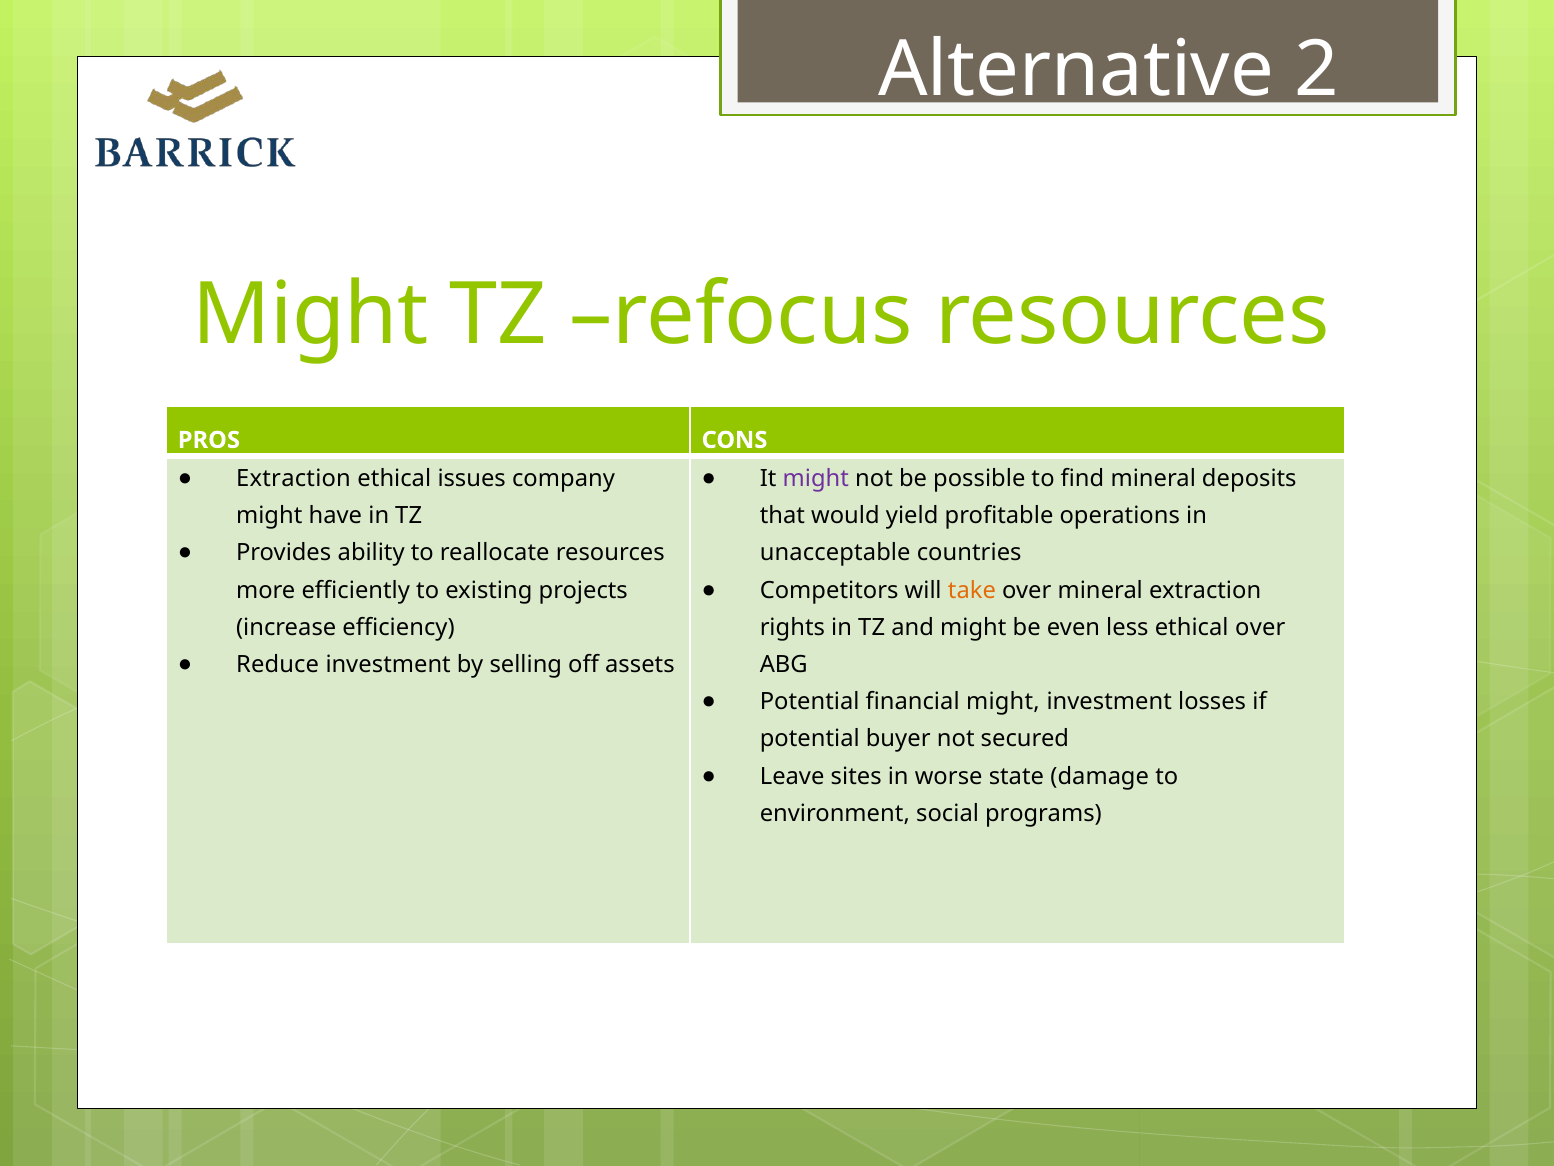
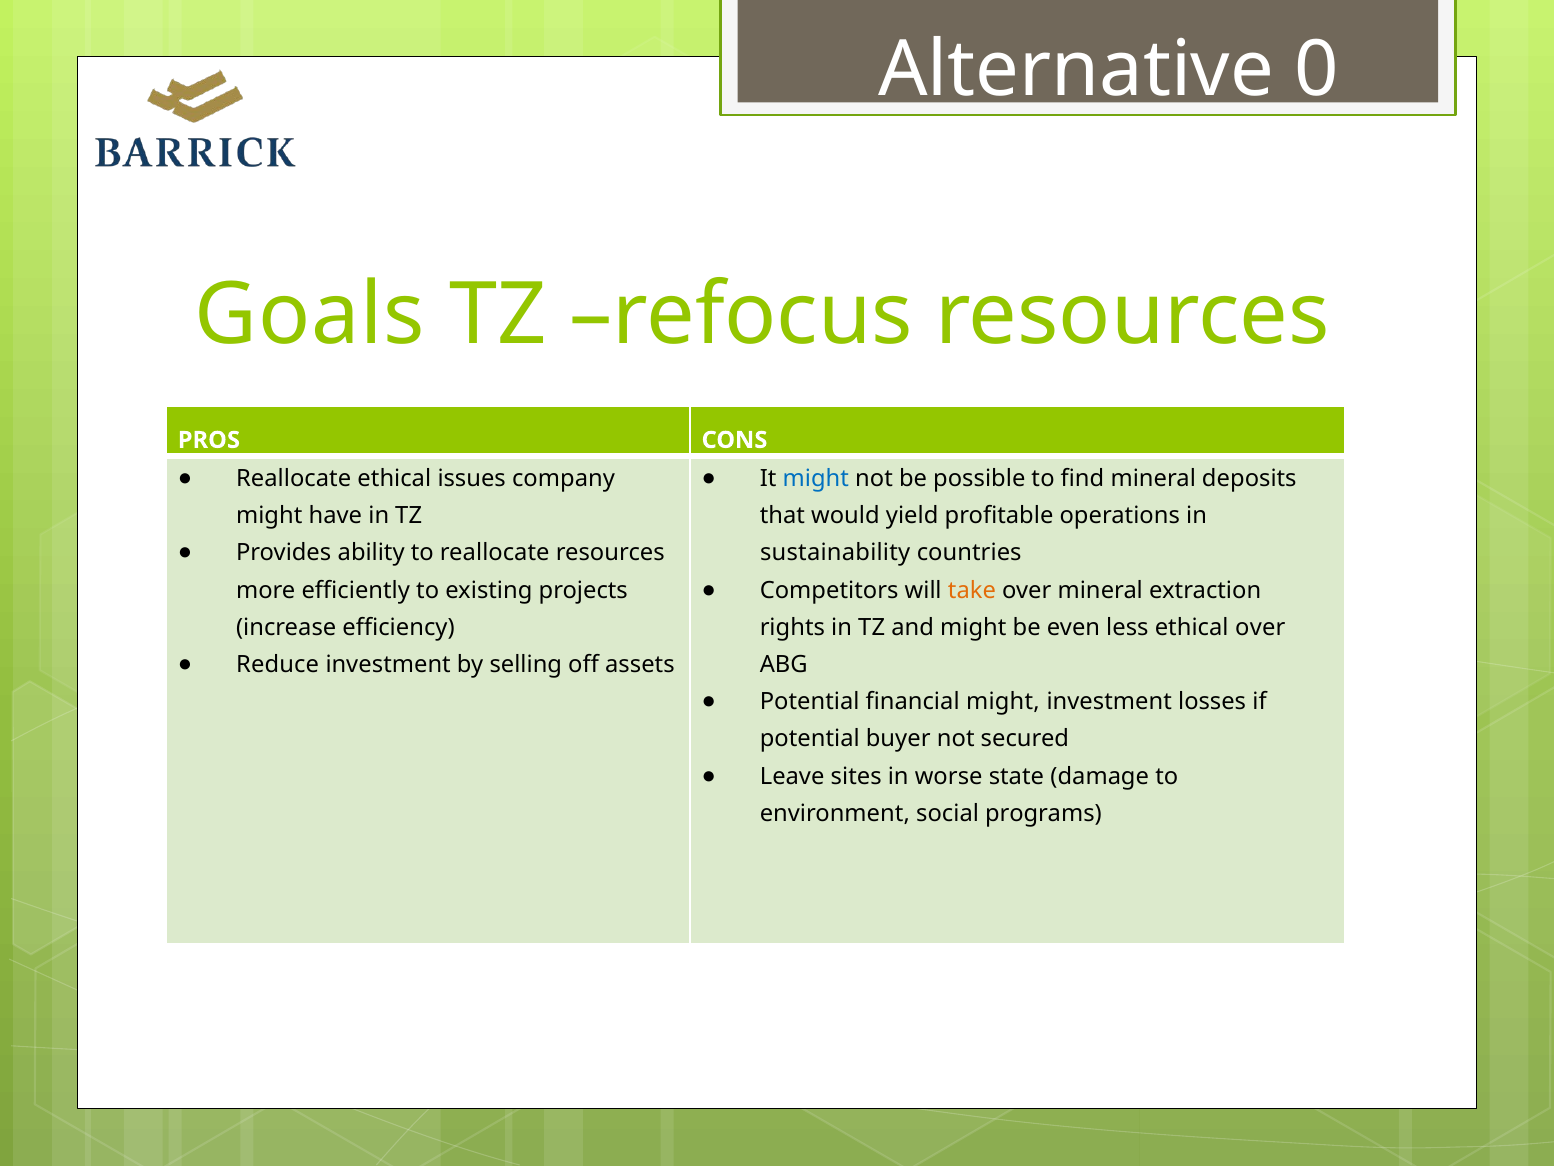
2: 2 -> 0 (1317, 70)
Might: Might -> Goals (310, 315)
Extraction: Extraction -> Reallocate (294, 478)
might colour: purple -> blue (816, 478)
unacceptable: unacceptable -> sustainability (835, 553)
